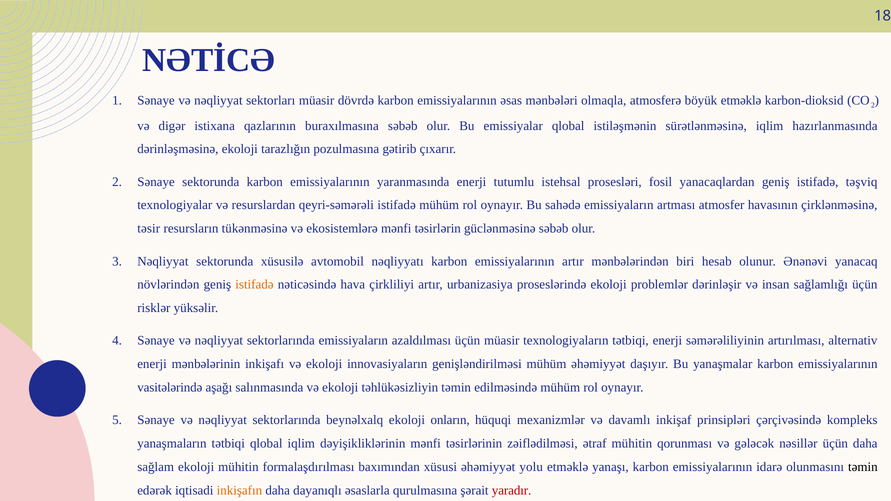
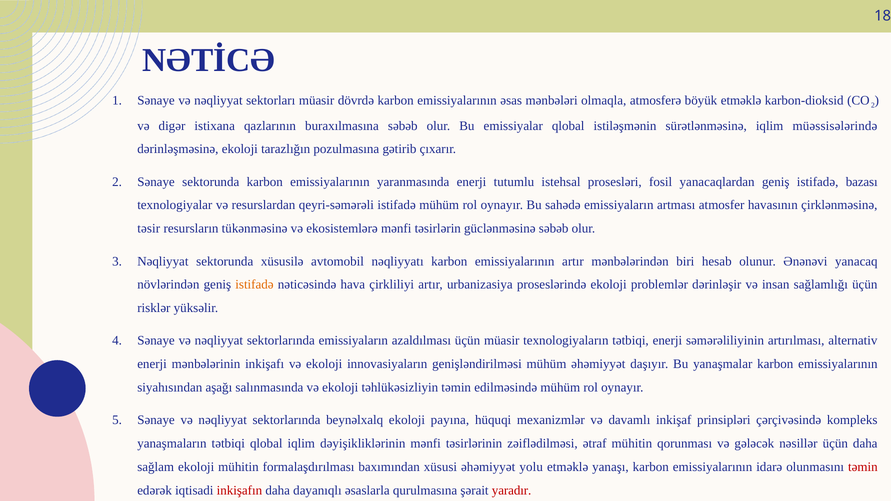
hazırlanmasında: hazırlanmasında -> müəssisələrində (835, 126)
təşviq: təşviq -> bazası (862, 182)
vasitələrində: vasitələrində -> siyahısından (170, 388)
onların: onların -> payına (450, 420)
təmin colour: black -> red (863, 467)
inkişafın colour: orange -> red (239, 490)
